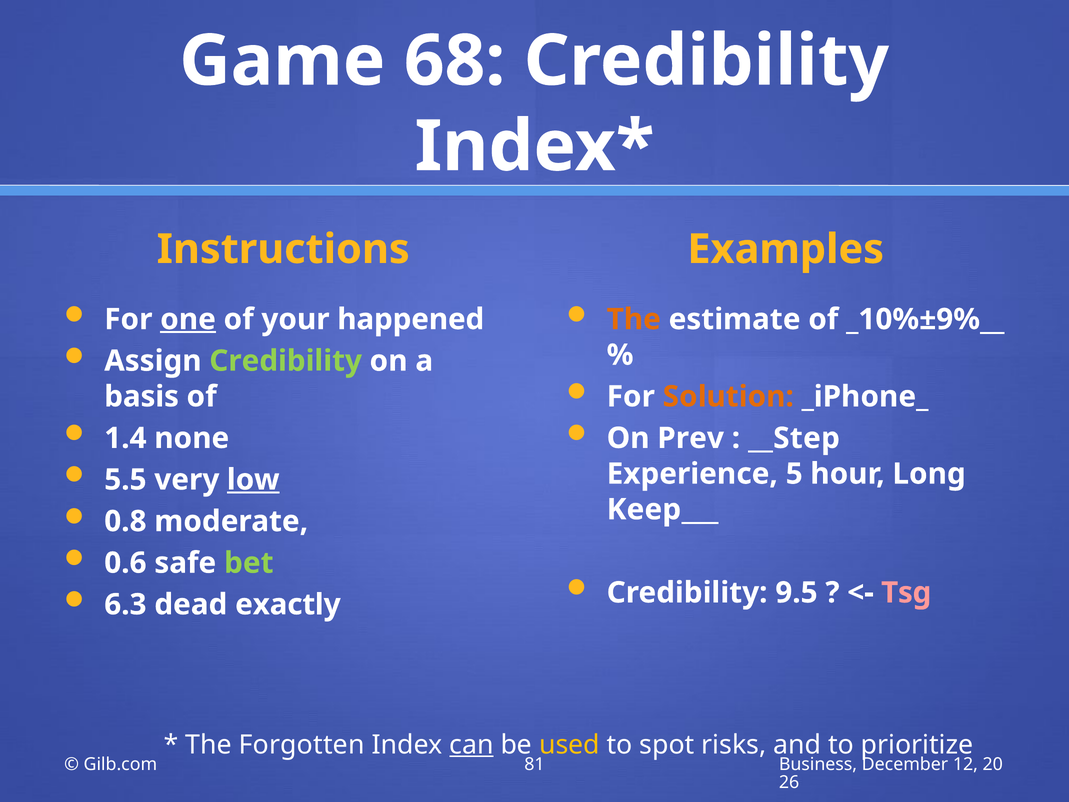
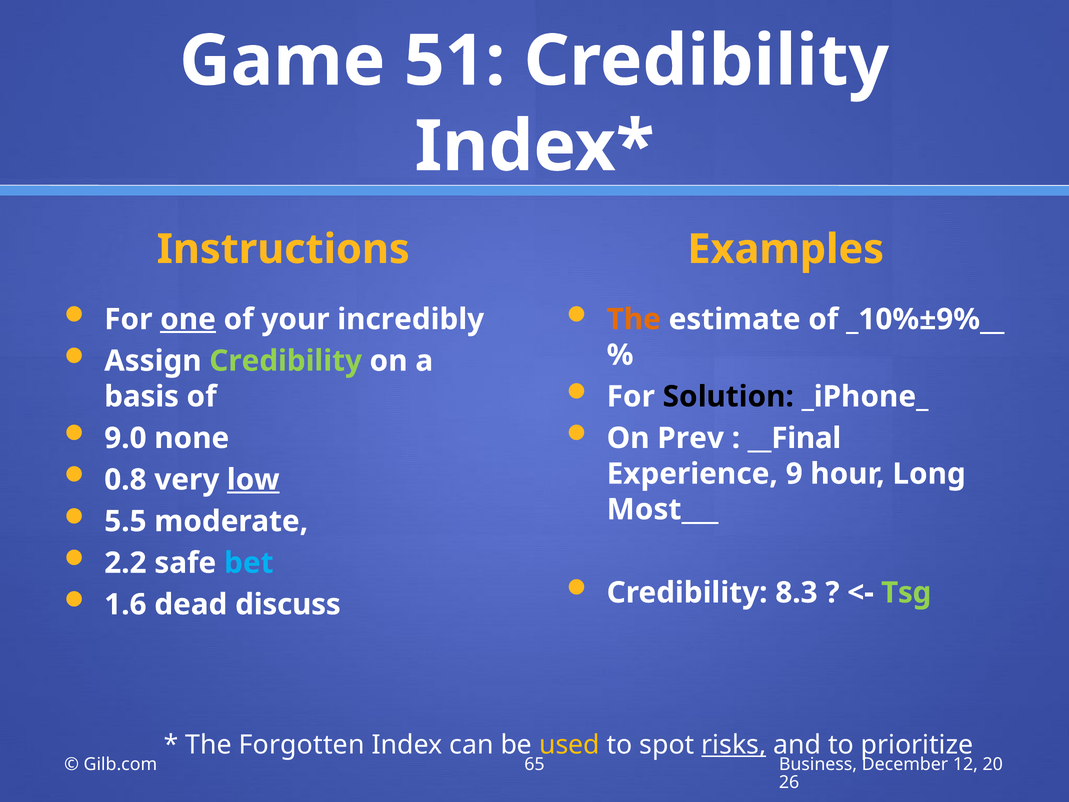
68: 68 -> 51 (455, 61)
happened: happened -> incredibly (411, 319)
Solution colour: orange -> black (728, 396)
1.4: 1.4 -> 9.0 (125, 438)
__Step: __Step -> __Final (794, 438)
5.5: 5.5 -> 0.8 (125, 480)
5: 5 -> 9 (794, 474)
Keep___: Keep___ -> Most___ (663, 509)
0.8: 0.8 -> 5.5 (125, 521)
0.6: 0.6 -> 2.2 (125, 563)
bet colour: light green -> light blue (249, 563)
9.5: 9.5 -> 8.3 (796, 592)
Tsg colour: pink -> light green (906, 592)
6.3: 6.3 -> 1.6 (125, 604)
exactly: exactly -> discuss (288, 604)
can underline: present -> none (471, 745)
risks underline: none -> present (734, 745)
81: 81 -> 65 (534, 764)
